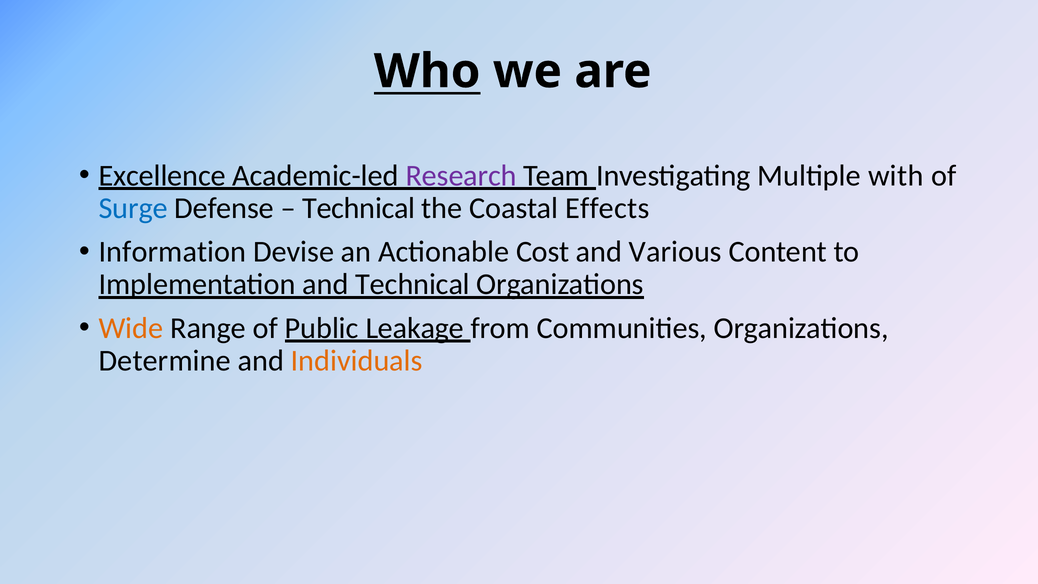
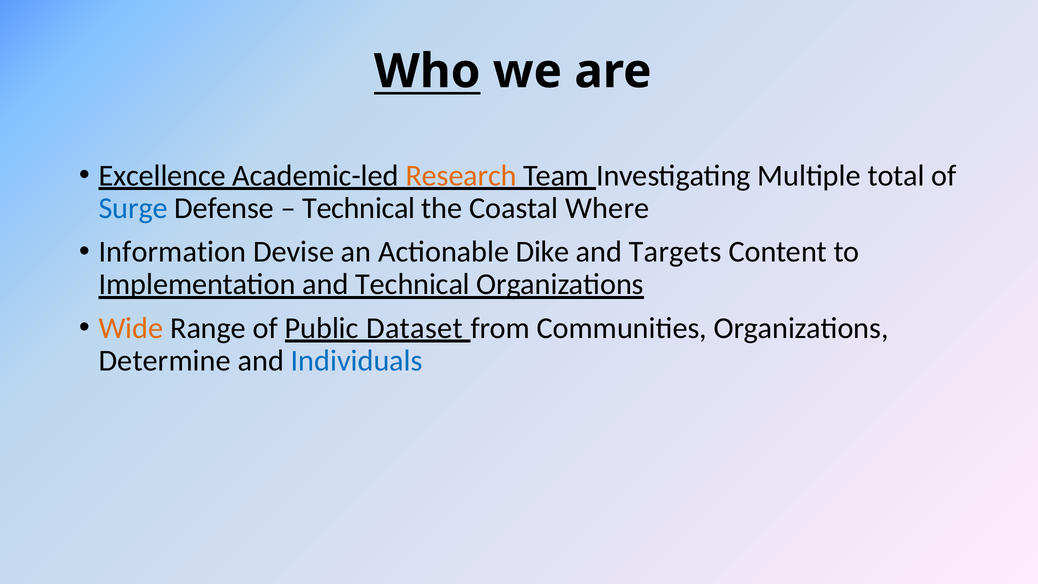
Research colour: purple -> orange (461, 175)
with: with -> total (896, 175)
Effects: Effects -> Where (607, 208)
Cost: Cost -> Dike (543, 252)
Various: Various -> Targets (675, 252)
Leakage: Leakage -> Dataset (414, 328)
Individuals colour: orange -> blue (357, 361)
